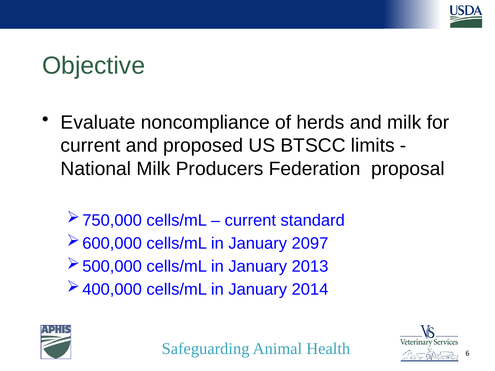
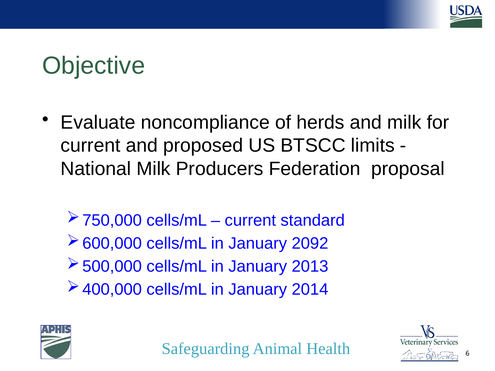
2097: 2097 -> 2092 (310, 243)
